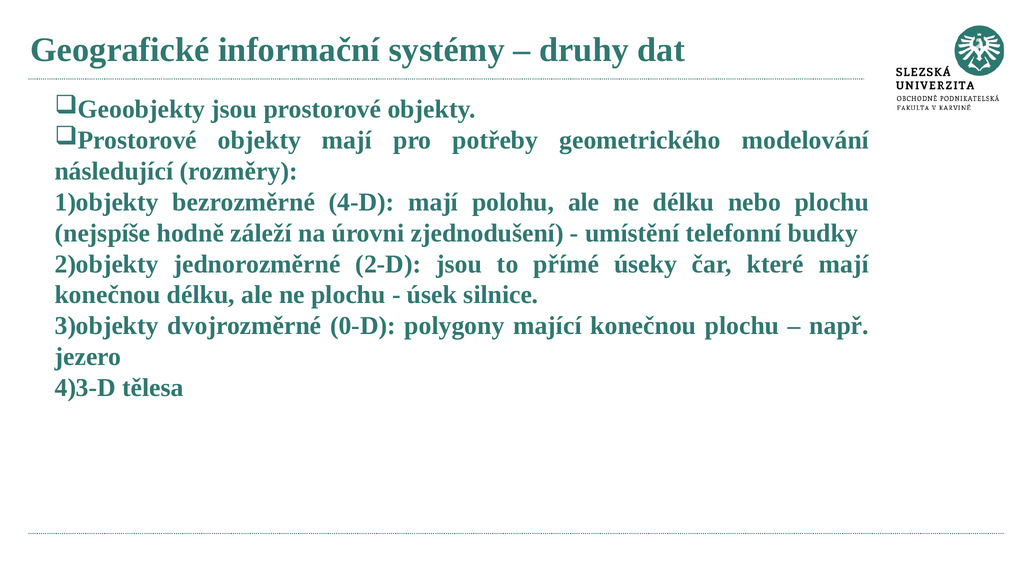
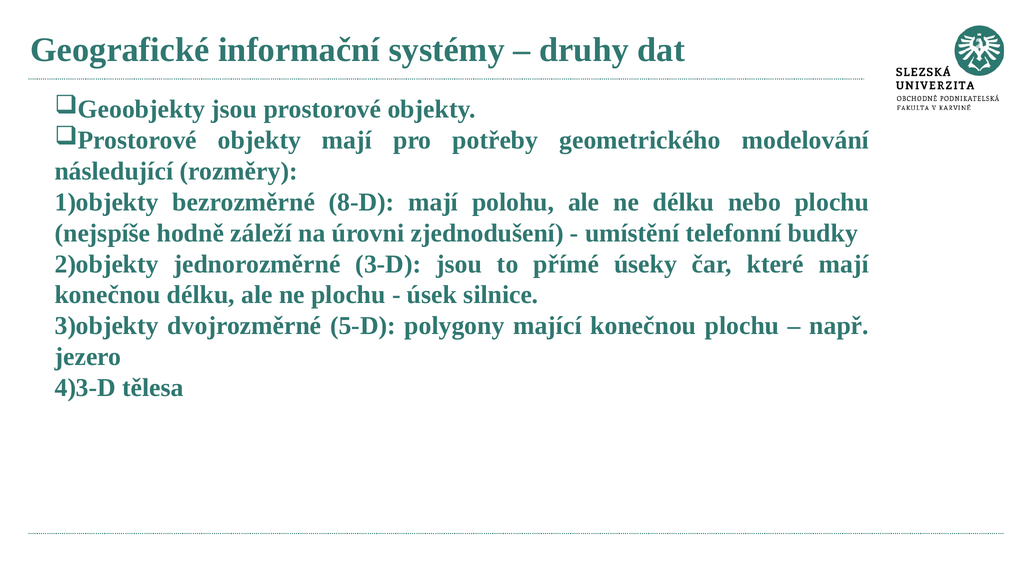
4-D: 4-D -> 8-D (362, 202)
2-D: 2-D -> 3-D (388, 264)
0-D: 0-D -> 5-D (363, 326)
